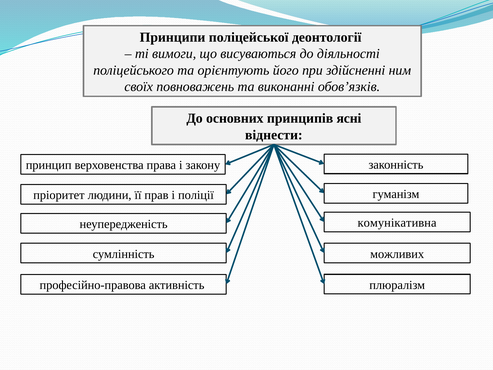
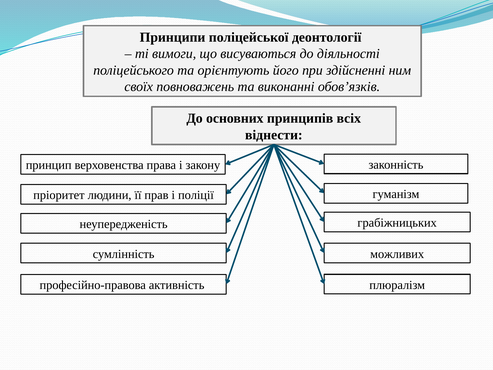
ясні: ясні -> всіх (349, 118)
комунікативна: комунікативна -> грабіжницьких (397, 223)
